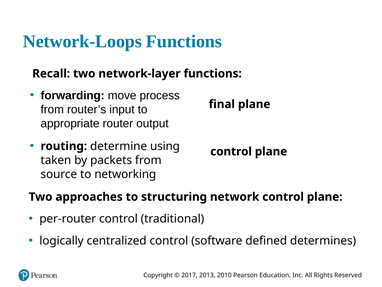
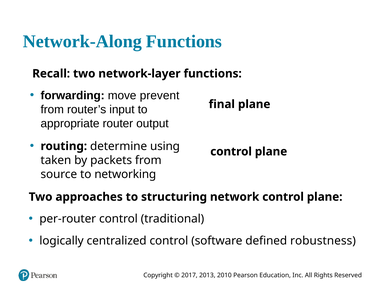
Network-Loops: Network-Loops -> Network-Along (82, 41)
process: process -> prevent (160, 95)
determines: determines -> robustness (323, 240)
